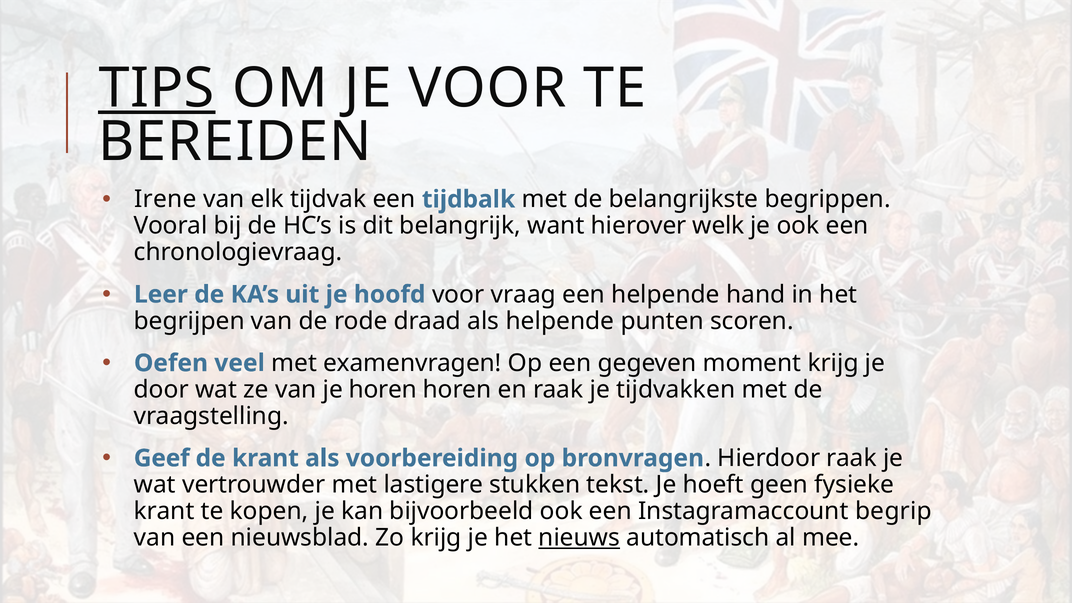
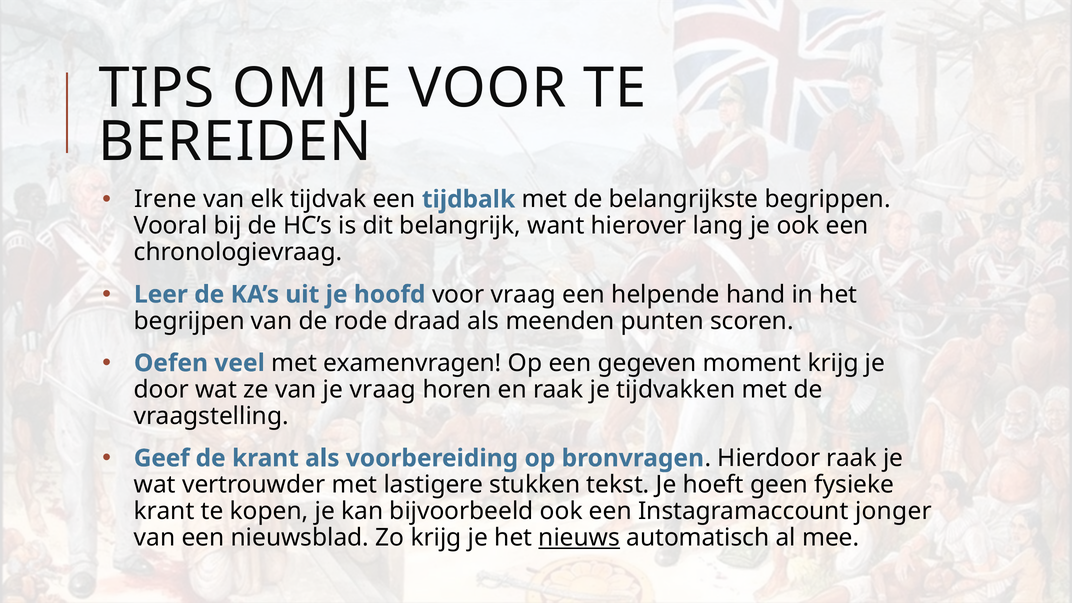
TIPS underline: present -> none (157, 88)
welk: welk -> lang (718, 226)
als helpende: helpende -> meenden (560, 321)
je horen: horen -> vraag (383, 390)
begrip: begrip -> jonger (894, 511)
